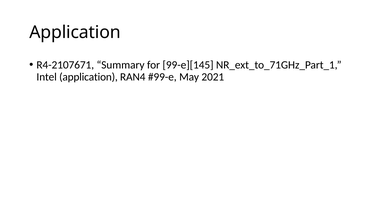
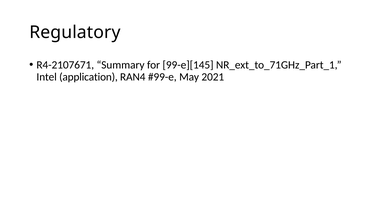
Application: Application -> Regulatory (75, 32)
